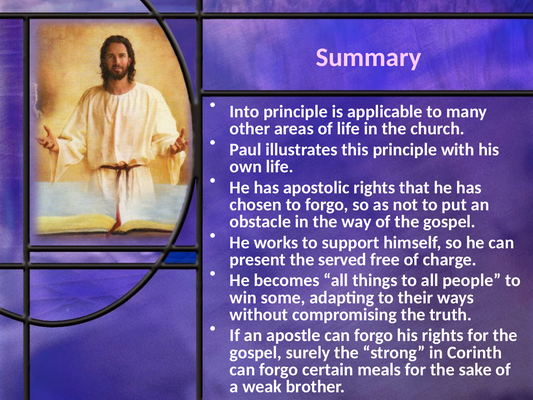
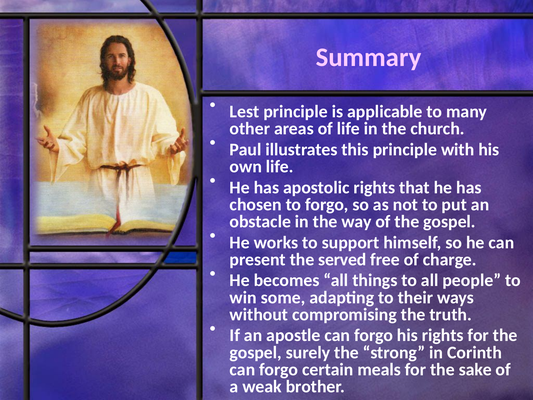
Into: Into -> Lest (245, 112)
